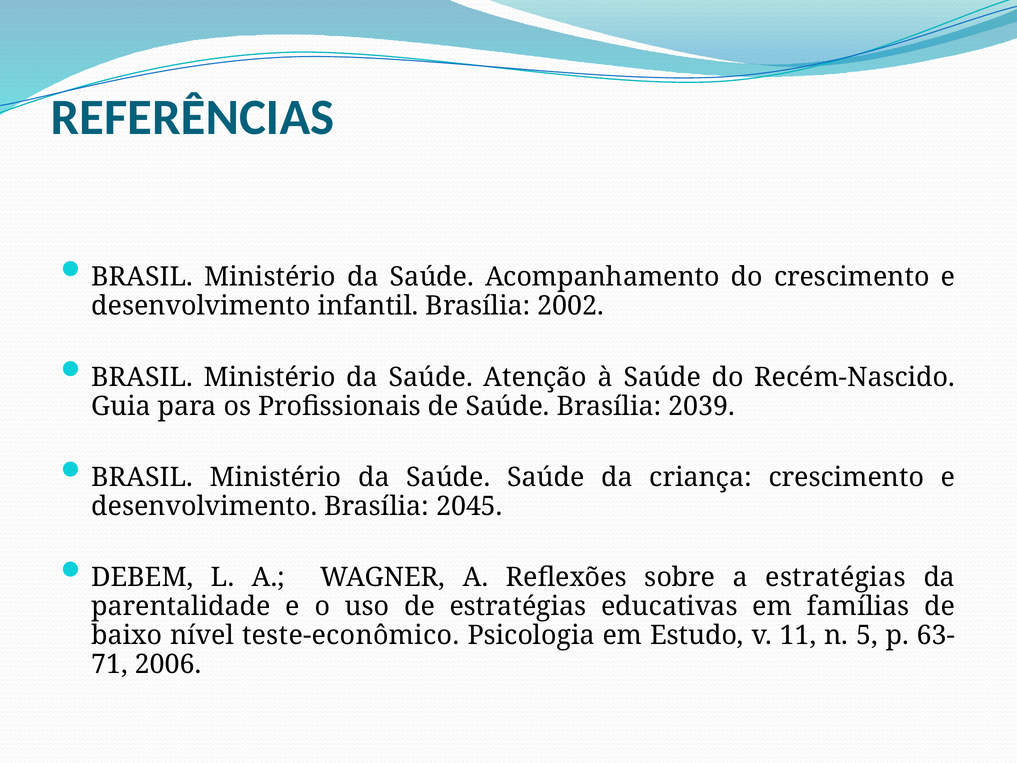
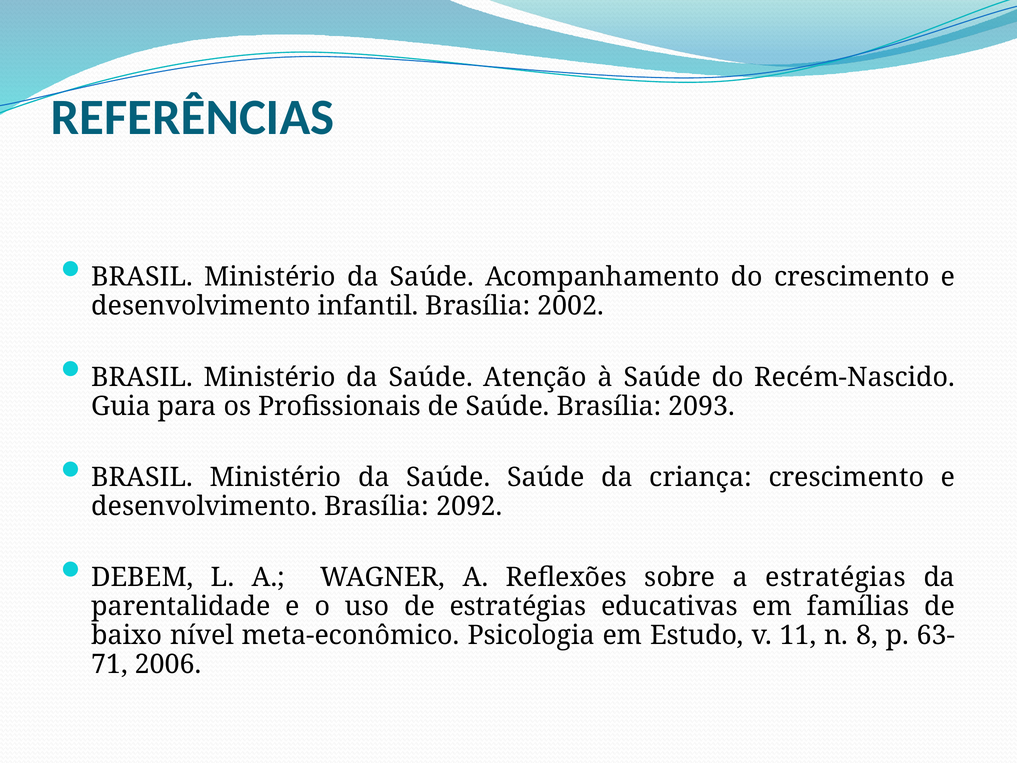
2039: 2039 -> 2093 (702, 406)
2045: 2045 -> 2092 (469, 506)
teste-econômico: teste-econômico -> meta-econômico (351, 635)
5: 5 -> 8 (867, 635)
